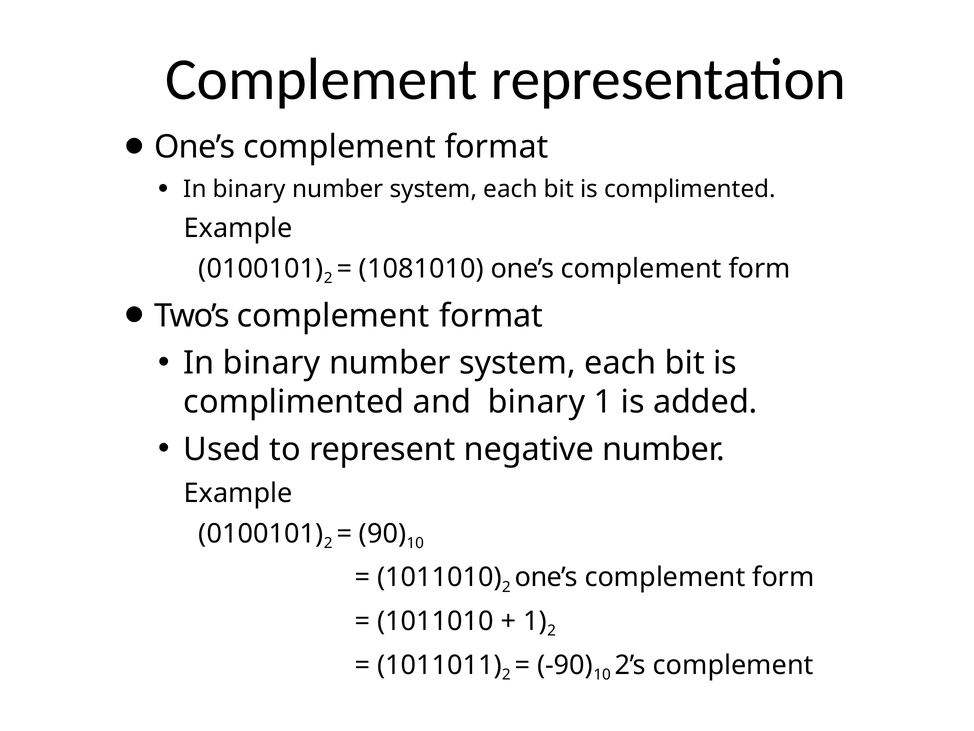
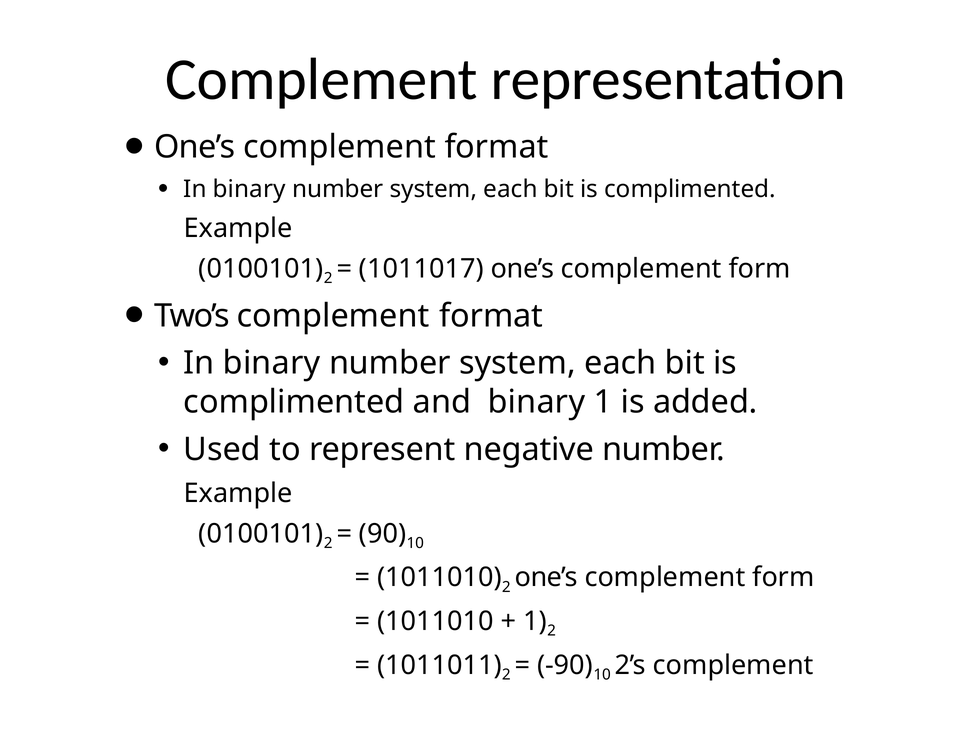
1081010: 1081010 -> 1011017 (421, 269)
